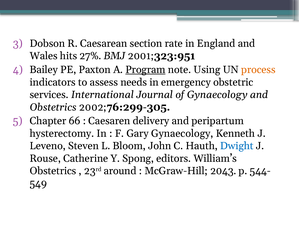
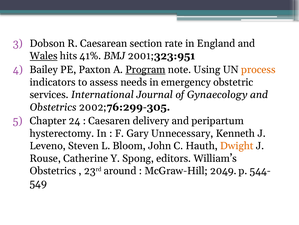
Wales underline: none -> present (44, 56)
27%: 27% -> 41% (90, 56)
66: 66 -> 24 (75, 121)
Gary Gynaecology: Gynaecology -> Unnecessary (182, 133)
Dwight colour: blue -> orange (237, 145)
2043: 2043 -> 2049 (223, 170)
